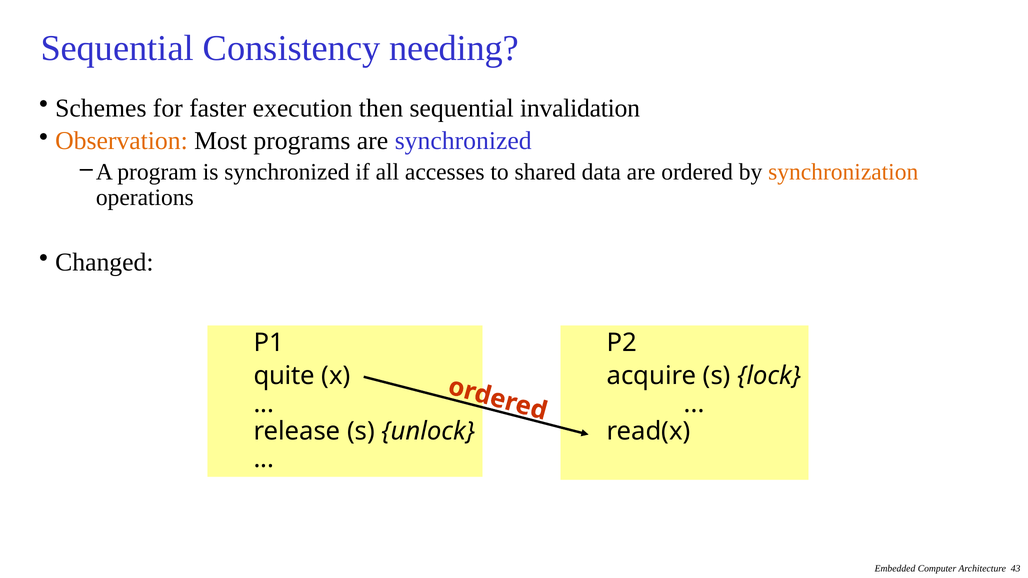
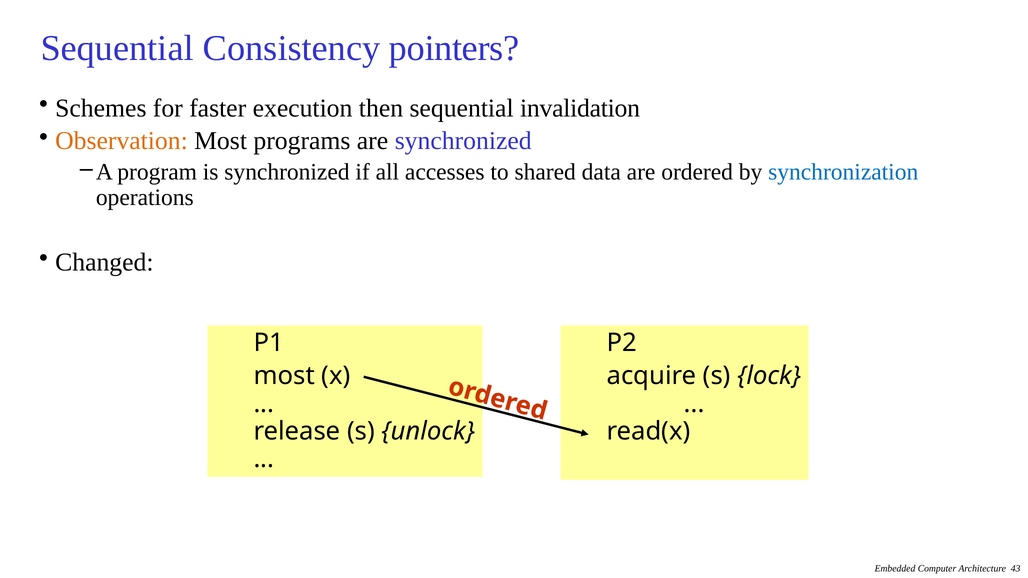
needing: needing -> pointers (454, 48)
synchronization colour: orange -> blue (843, 172)
quite: quite -> most (284, 376)
